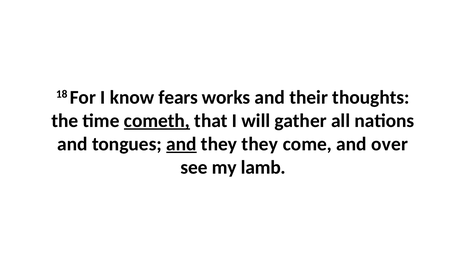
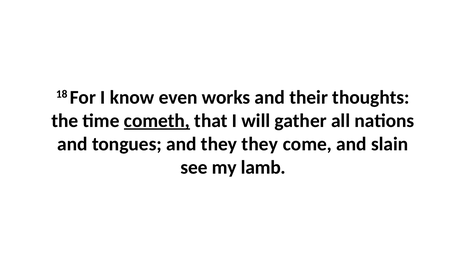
fears: fears -> even (178, 97)
and underline: present -> none (181, 144)
over: over -> slain (390, 144)
